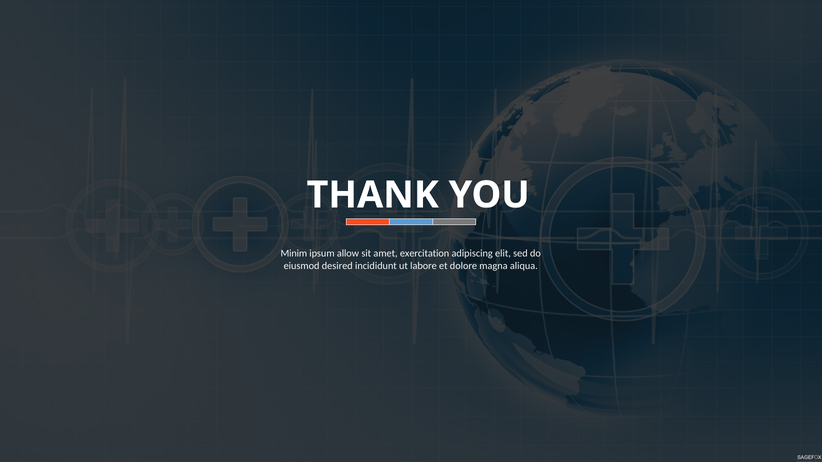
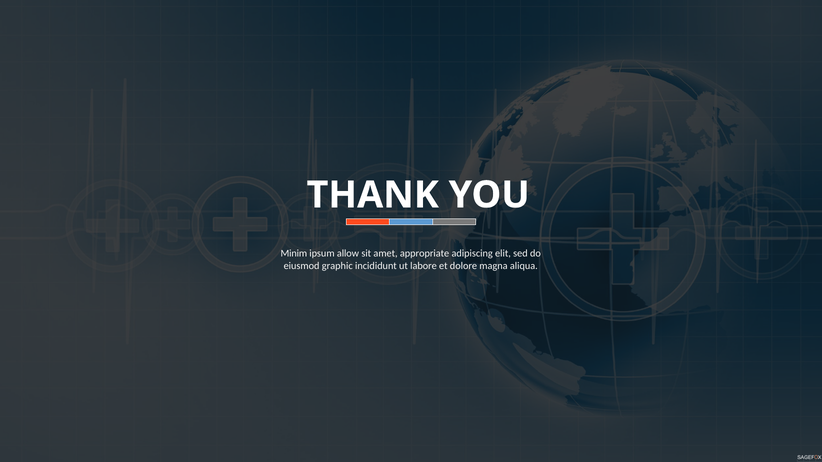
exercitation: exercitation -> appropriate (425, 254)
desired: desired -> graphic (337, 266)
